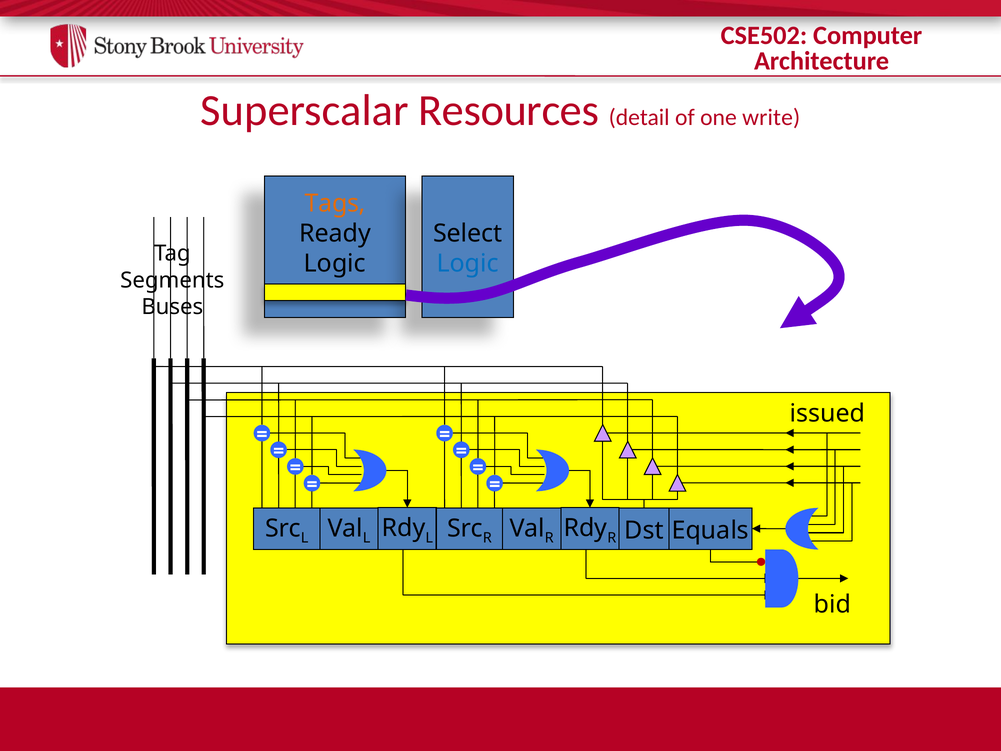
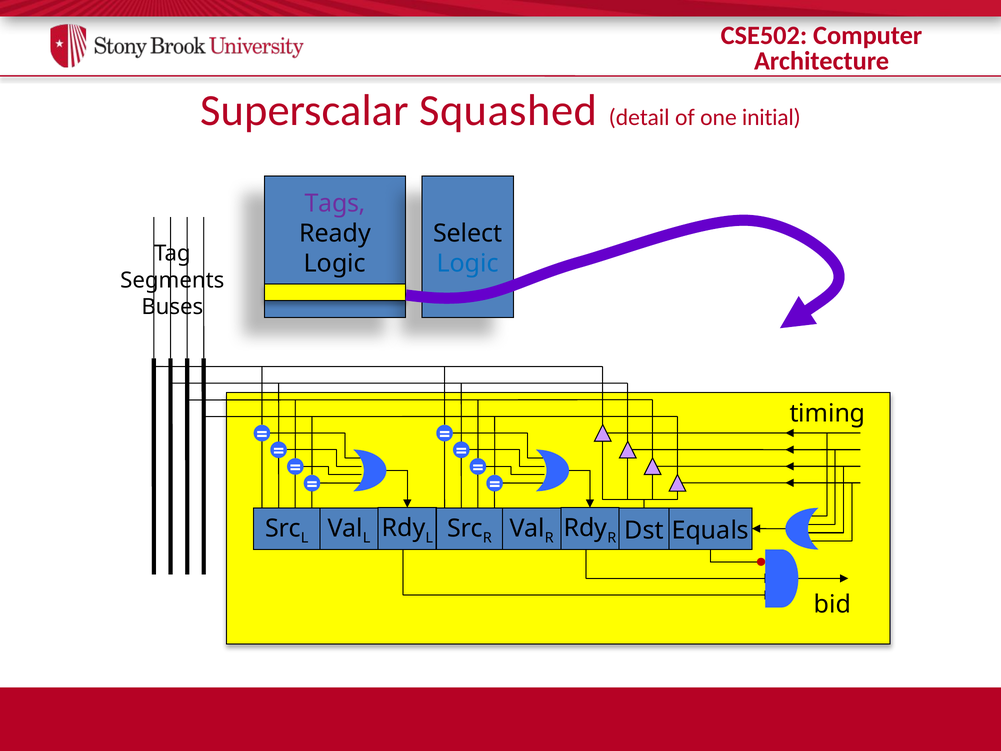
Resources: Resources -> Squashed (508, 111)
write: write -> initial (771, 117)
Tags colour: orange -> purple (335, 203)
issued: issued -> timing (827, 413)
